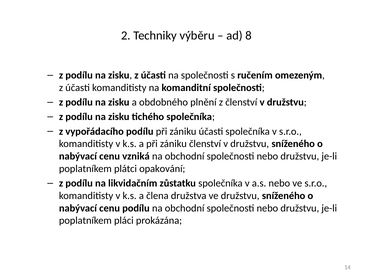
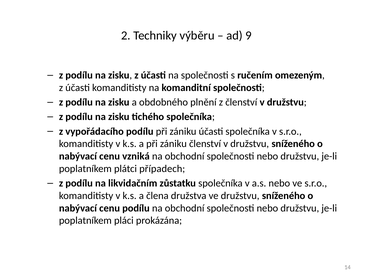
8: 8 -> 9 (249, 35)
opakování: opakování -> případech (162, 169)
